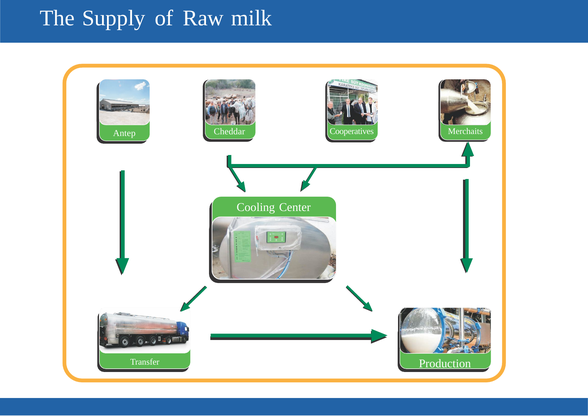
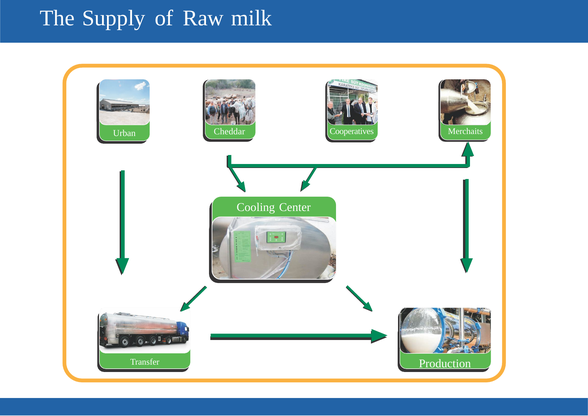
Antep: Antep -> Urban (124, 133)
